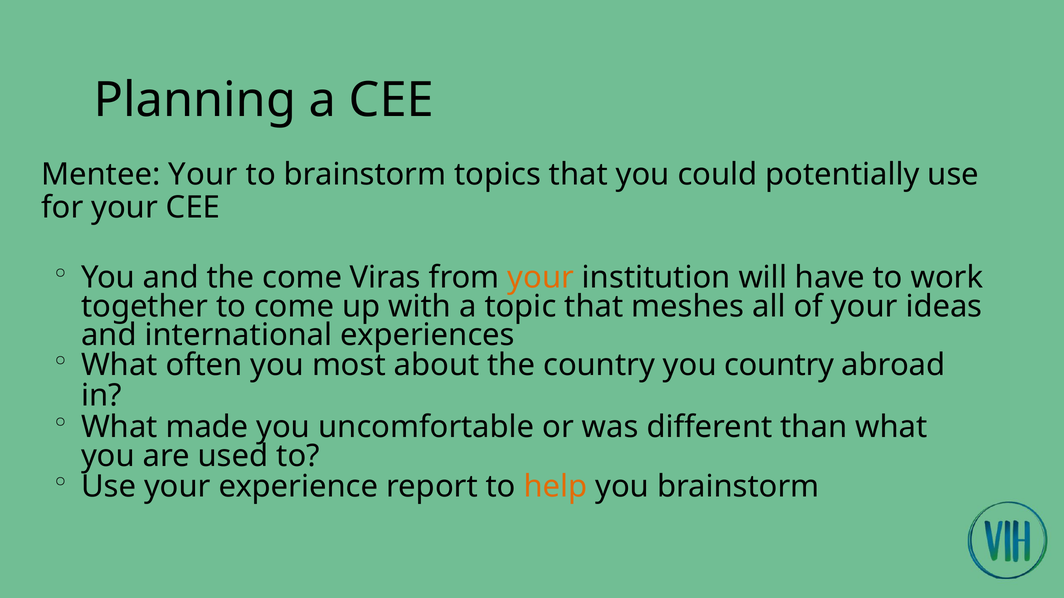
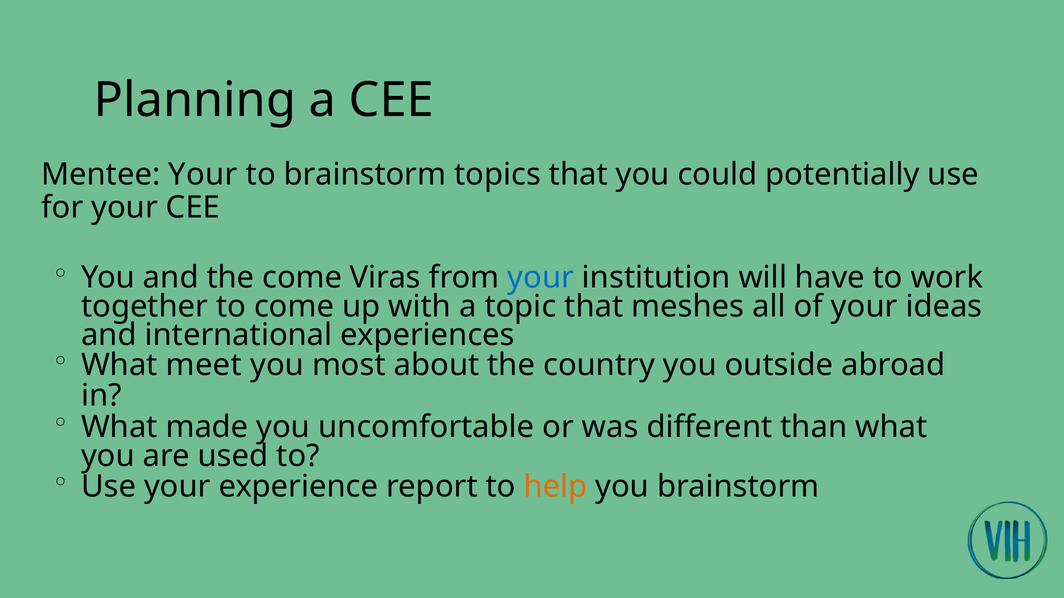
your colour: orange -> blue (541, 278)
often: often -> meet (204, 366)
you country: country -> outside (779, 366)
